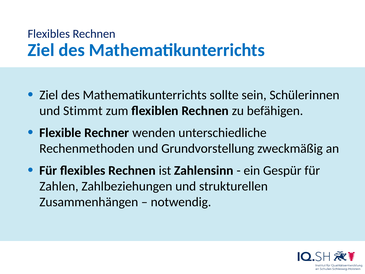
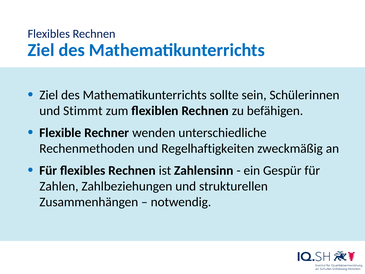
Grundvorstellung: Grundvorstellung -> Regelhaftigkeiten (208, 148)
